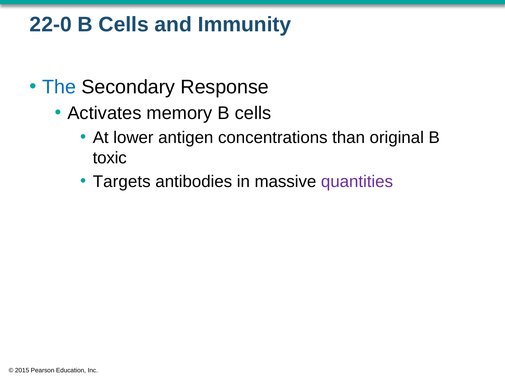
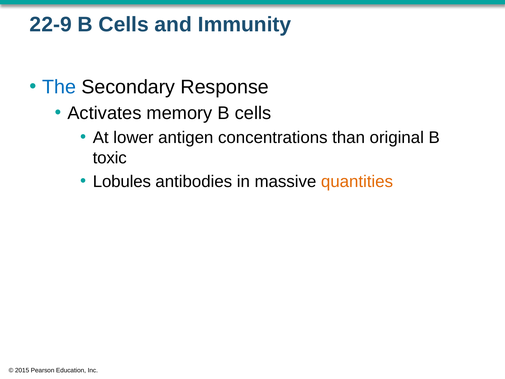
22-0: 22-0 -> 22-9 (51, 24)
Targets: Targets -> Lobules (122, 181)
quantities colour: purple -> orange (357, 181)
